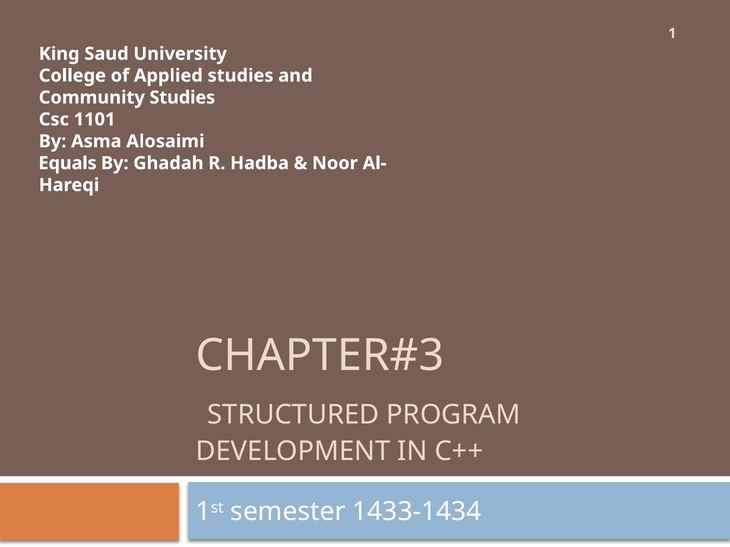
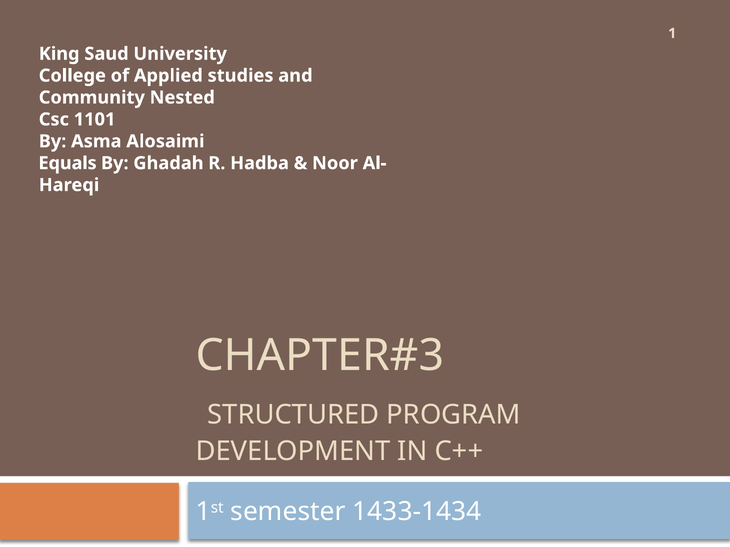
Community Studies: Studies -> Nested (182, 98)
